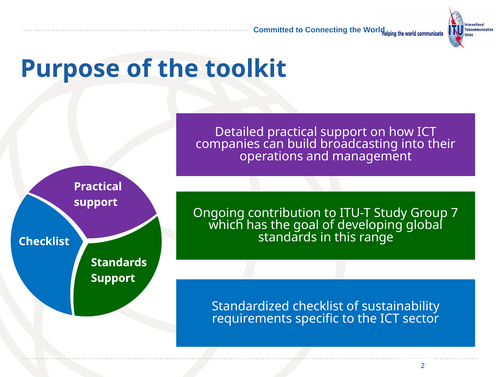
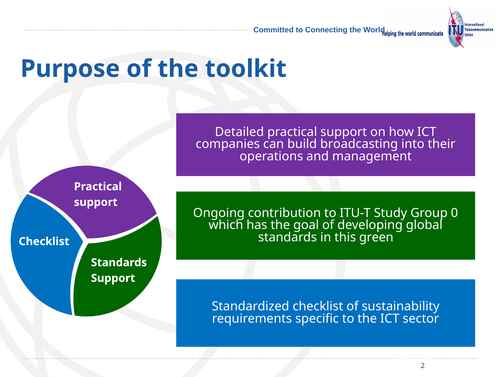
7: 7 -> 0 (455, 213)
range: range -> green (376, 237)
